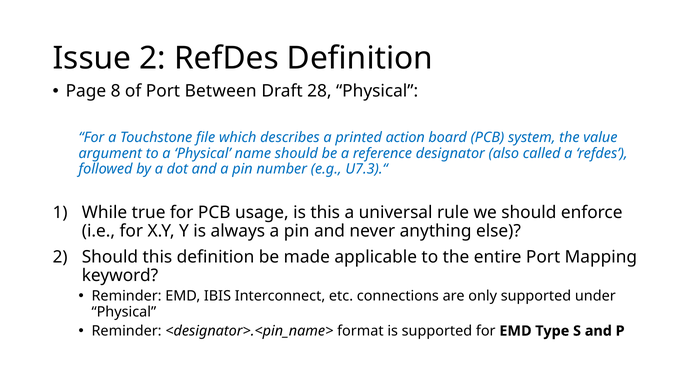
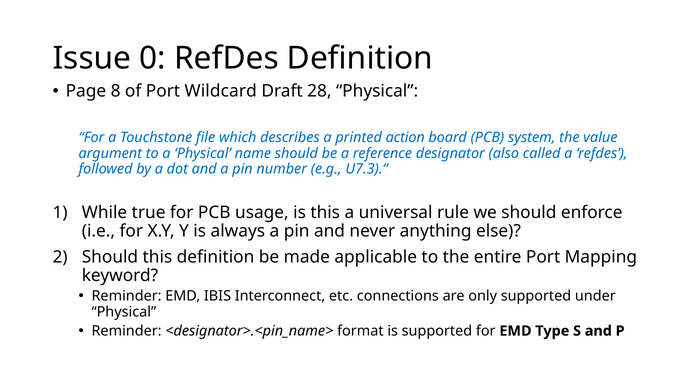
Issue 2: 2 -> 0 (153, 58)
Between: Between -> Wildcard (221, 91)
